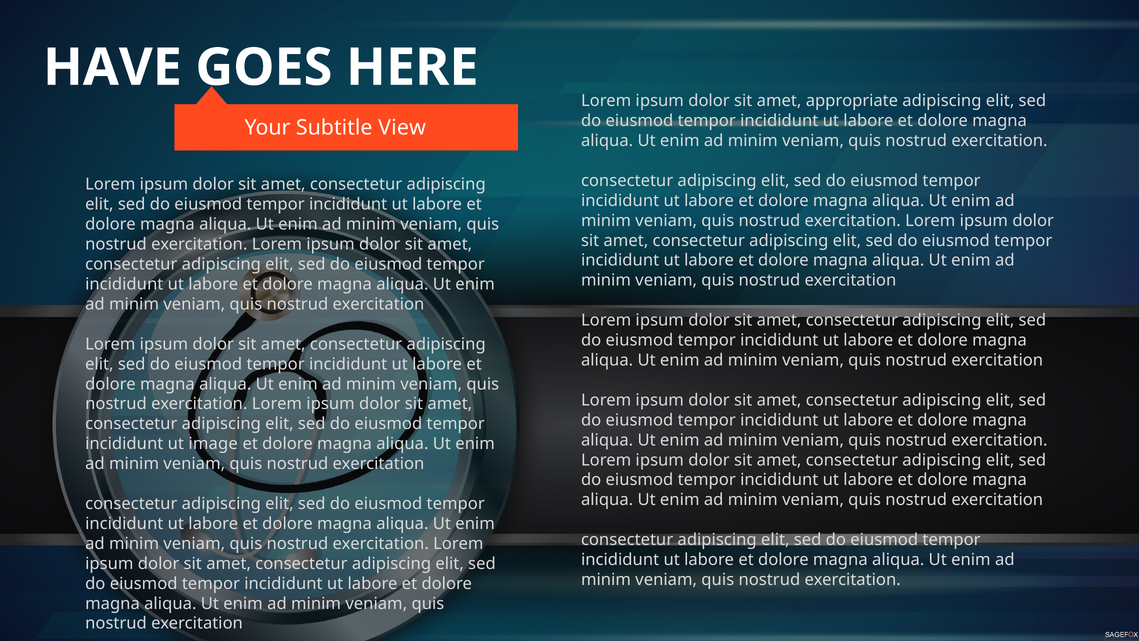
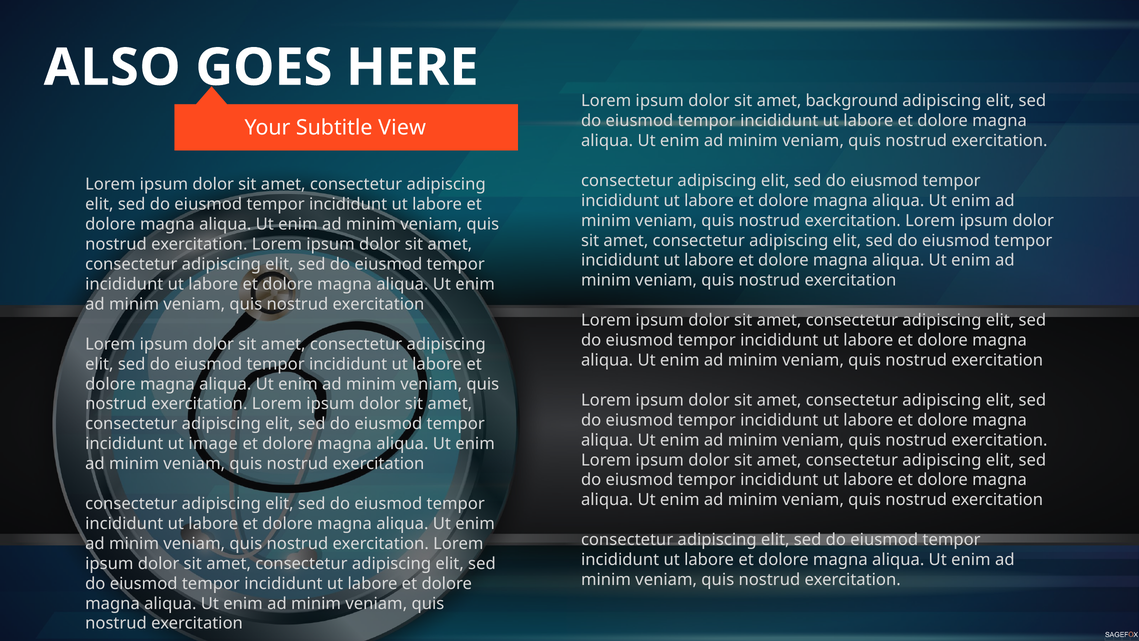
HAVE: HAVE -> ALSO (112, 68)
appropriate: appropriate -> background (852, 101)
